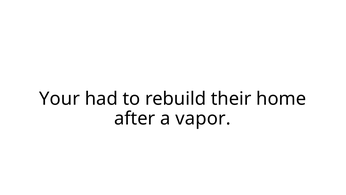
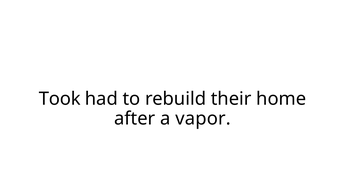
Your: Your -> Took (60, 99)
